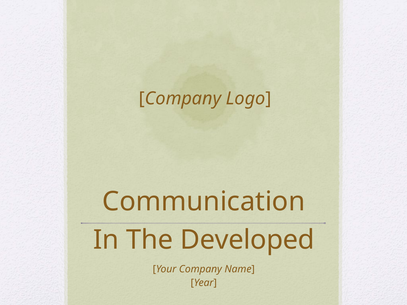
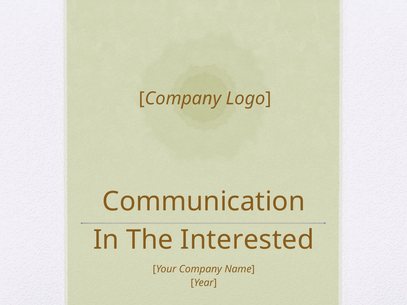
Developed: Developed -> Interested (247, 240)
